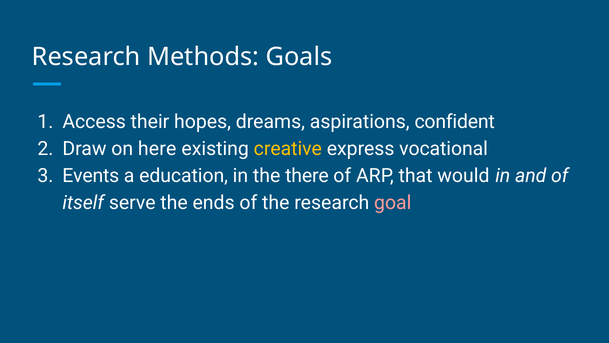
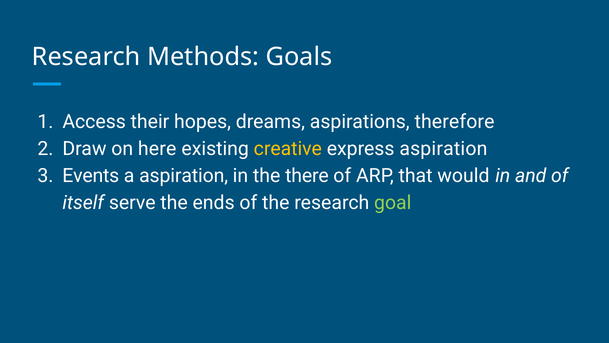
confident: confident -> therefore (455, 122)
express vocational: vocational -> aspiration (443, 149)
a education: education -> aspiration (184, 176)
goal colour: pink -> light green (393, 203)
